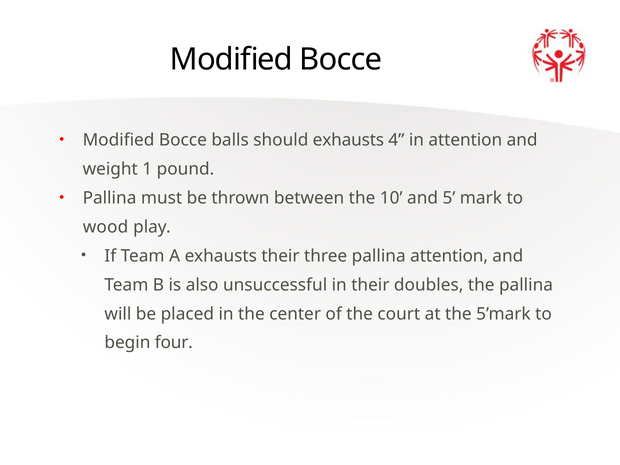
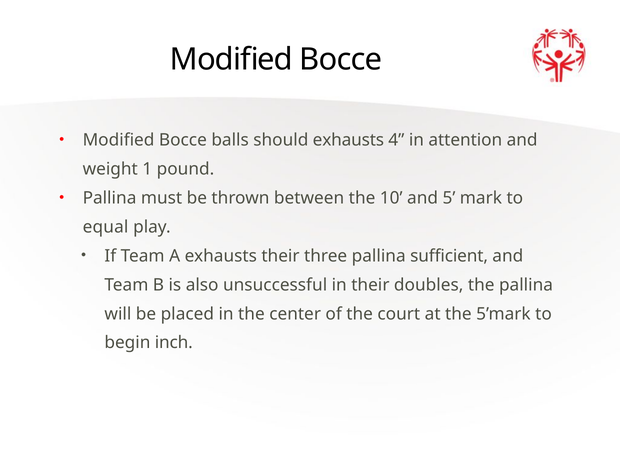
wood: wood -> equal (106, 227)
pallina attention: attention -> sufficient (449, 256)
four: four -> inch (174, 343)
